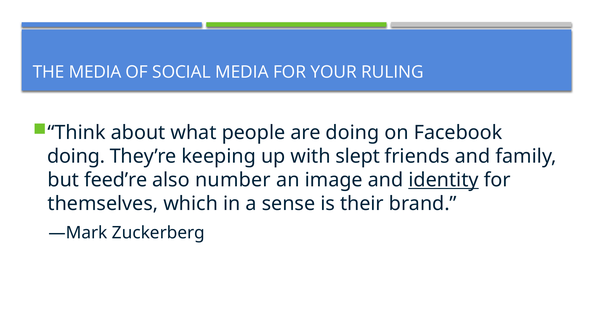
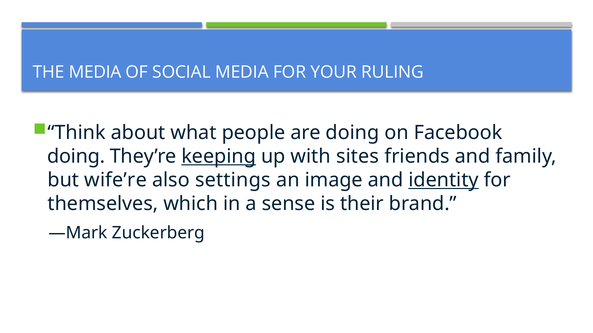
keeping underline: none -> present (219, 157)
slept: slept -> sites (358, 157)
feed’re: feed’re -> wife’re (116, 180)
number: number -> settings (233, 180)
